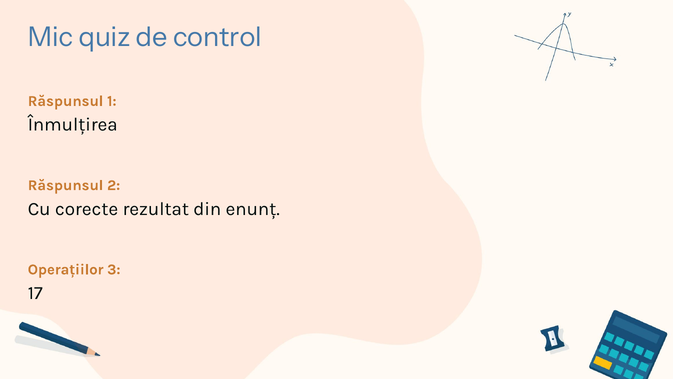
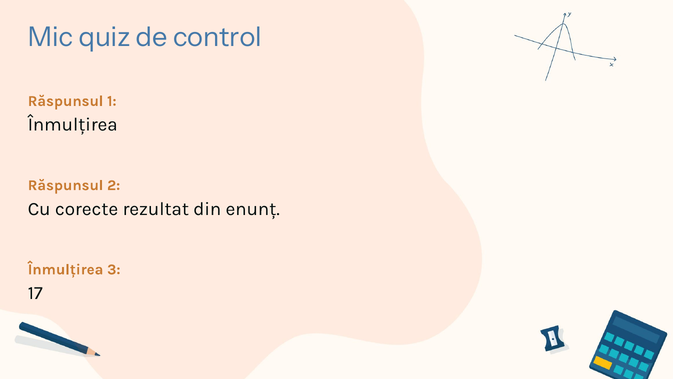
Operațiilor: Operațiilor -> Înmulțirea (66, 269)
